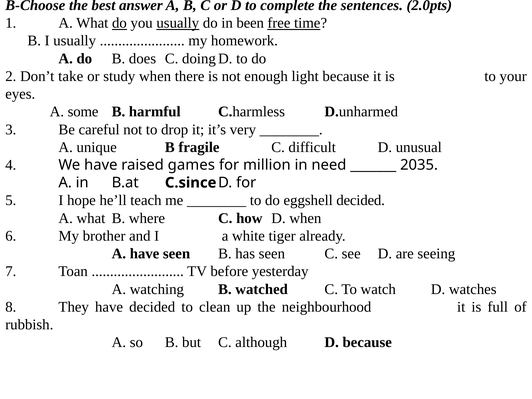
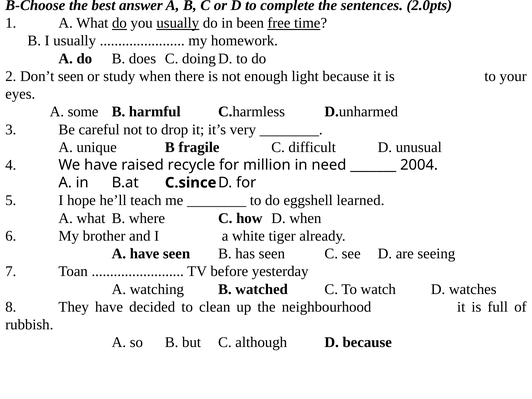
Don’t take: take -> seen (71, 76)
games: games -> recycle (191, 165)
2035: 2035 -> 2004 (419, 165)
eggshell decided: decided -> learned (361, 200)
